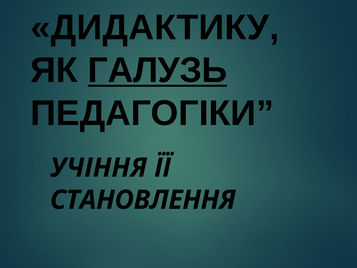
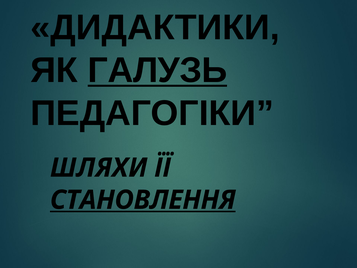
ДИДАКТИКУ: ДИДАКТИКУ -> ДИДАКТИКИ (155, 27)
УЧІННЯ: УЧІННЯ -> ШЛЯХИ (99, 168)
СТАНОВЛЕННЯ underline: none -> present (143, 200)
